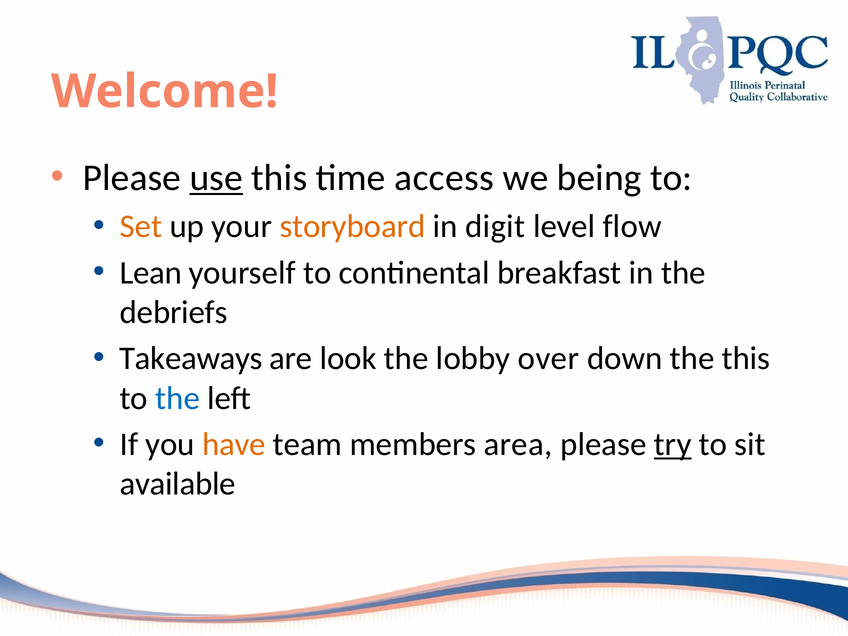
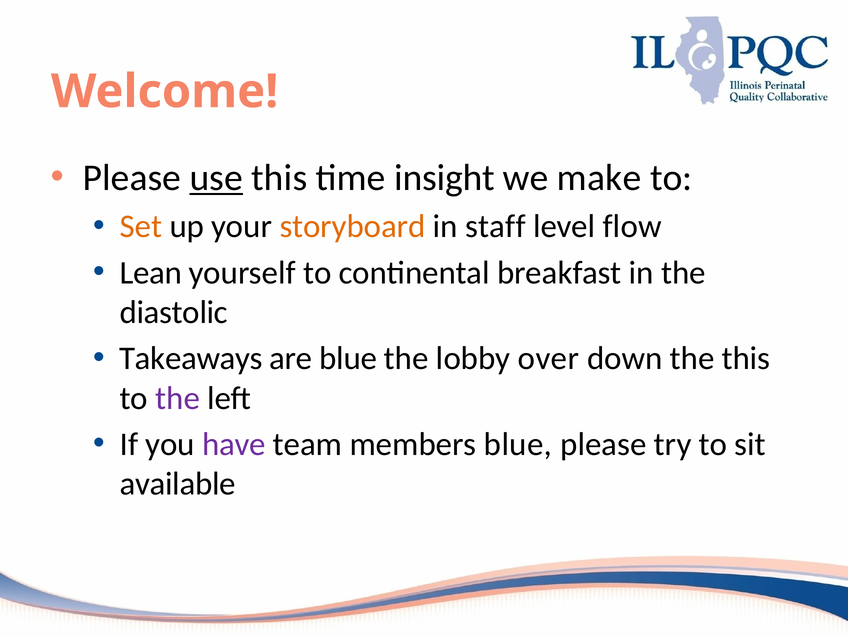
access: access -> insight (444, 178)
being: being -> make (599, 178)
digit: digit -> staff (495, 227)
debriefs: debriefs -> diastolic (174, 312)
are look: look -> blue (348, 359)
the colour: blue -> purple (178, 398)
have colour: orange -> purple (234, 444)
members area: area -> blue (518, 444)
try underline: present -> none (673, 444)
